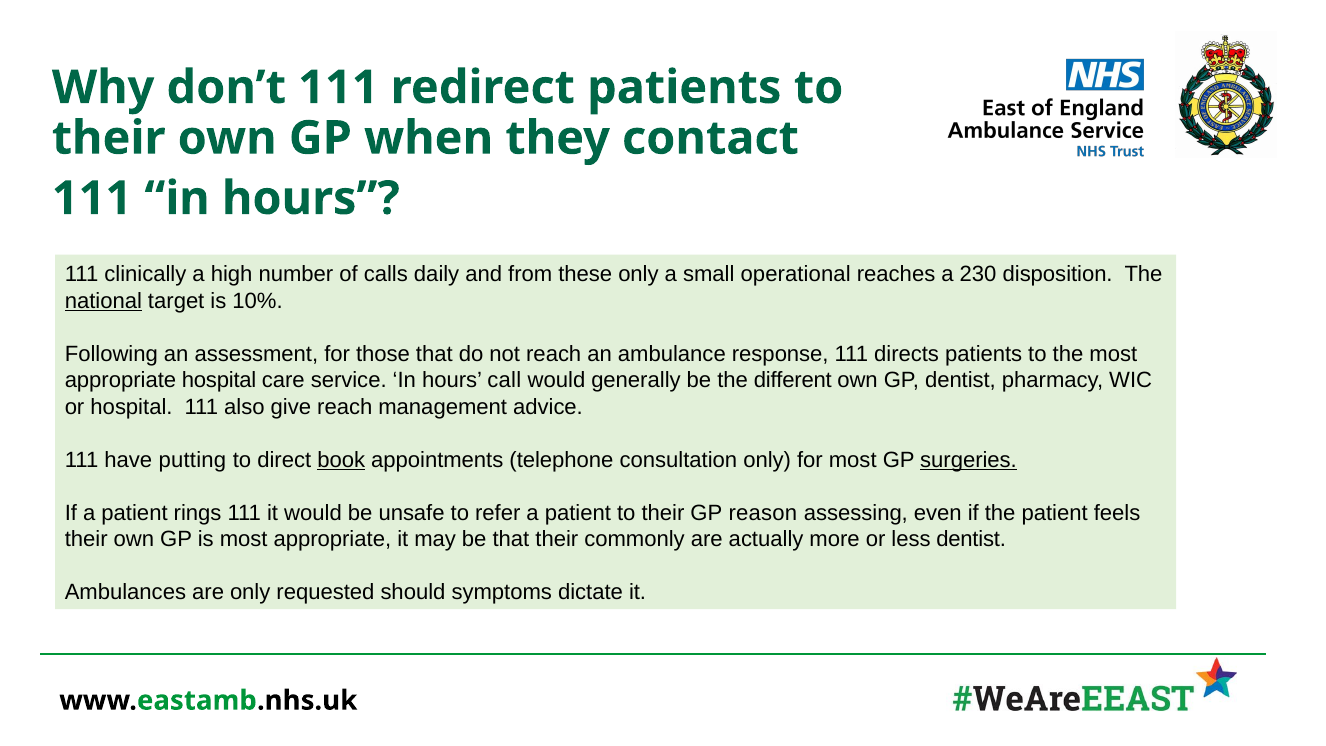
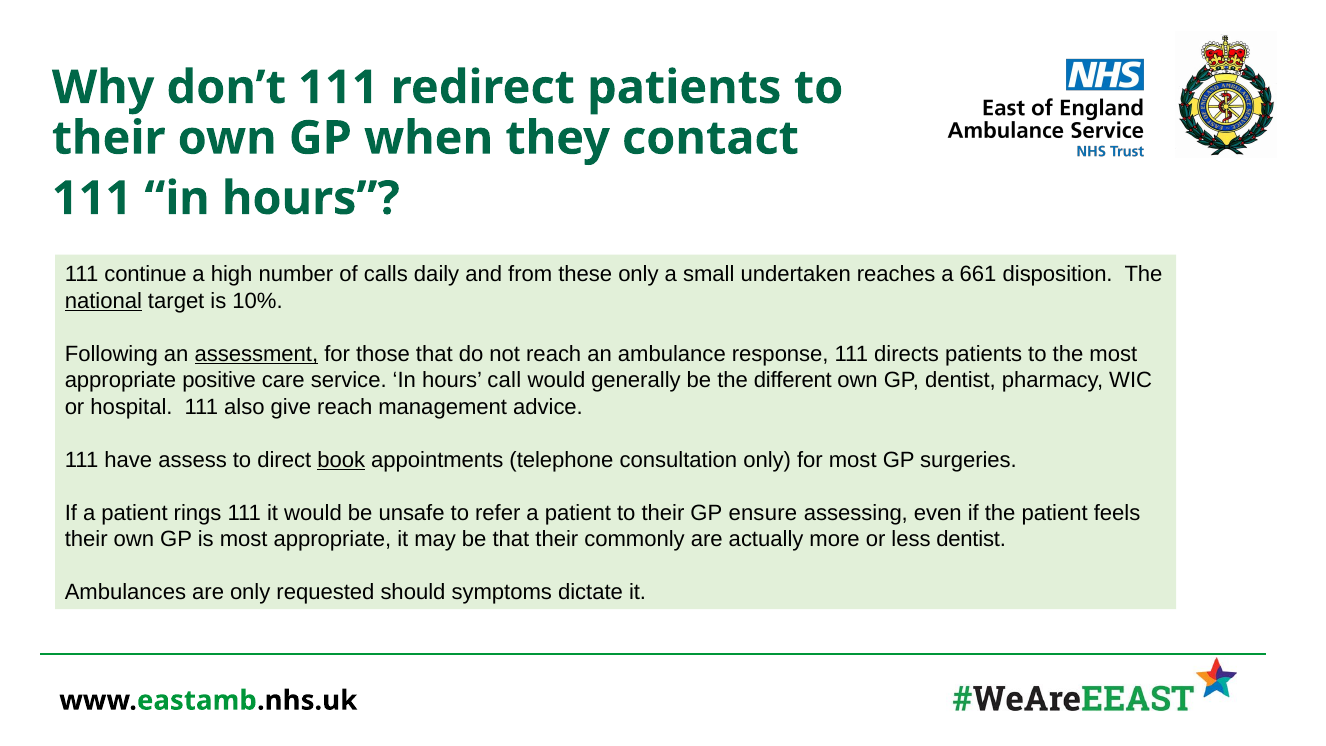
clinically: clinically -> continue (146, 274)
operational: operational -> undertaken (796, 274)
230: 230 -> 661 (978, 274)
assessment underline: none -> present (256, 354)
appropriate hospital: hospital -> positive (219, 380)
putting: putting -> assess (193, 460)
surgeries underline: present -> none (969, 460)
reason: reason -> ensure (763, 513)
